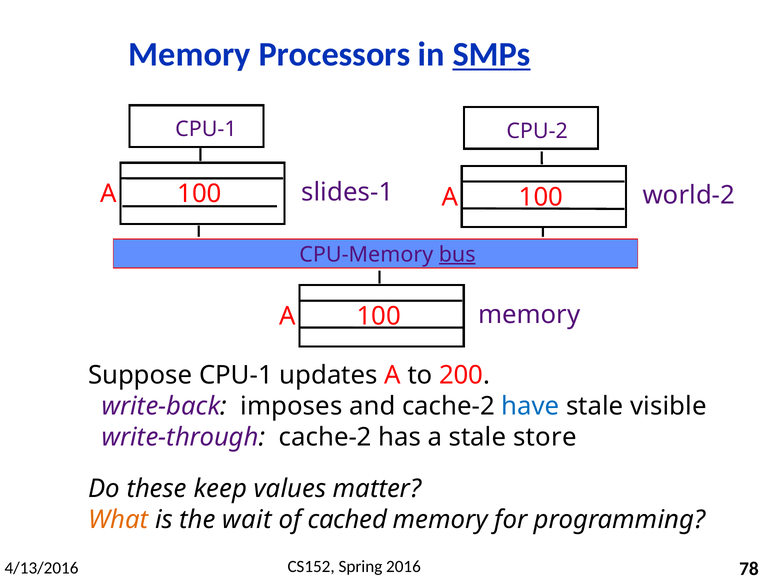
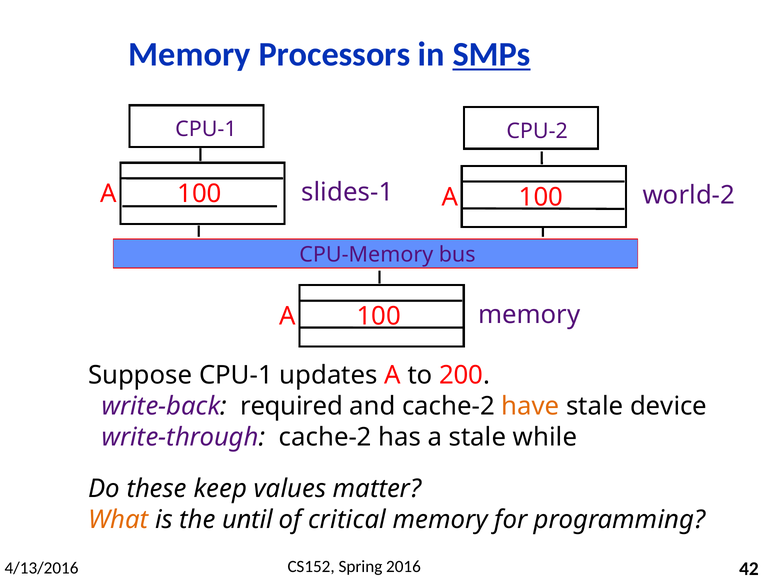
bus underline: present -> none (457, 254)
imposes: imposes -> required (292, 406)
have colour: blue -> orange (530, 406)
visible: visible -> device (669, 406)
store: store -> while (545, 437)
wait: wait -> until (247, 520)
cached: cached -> critical (347, 520)
78: 78 -> 42 (749, 569)
